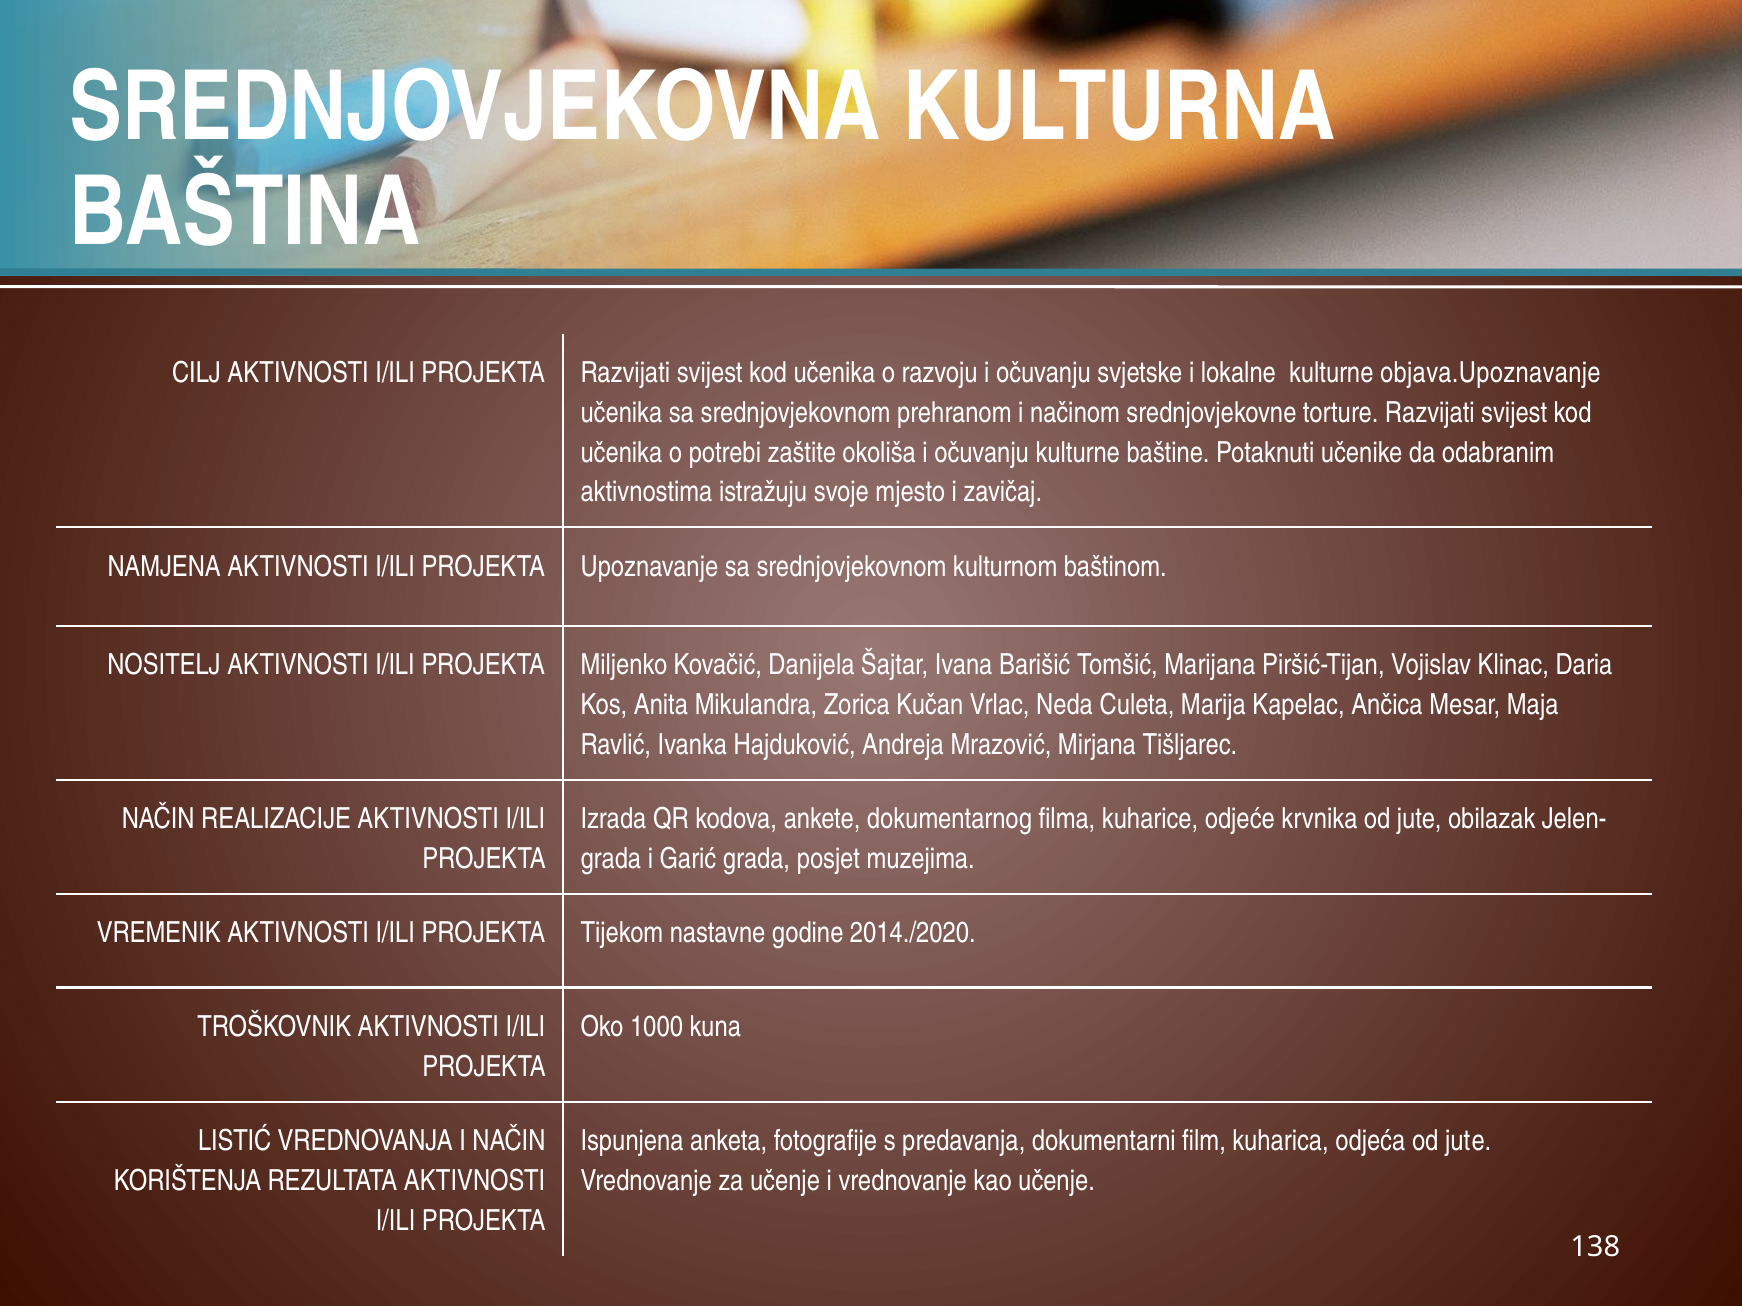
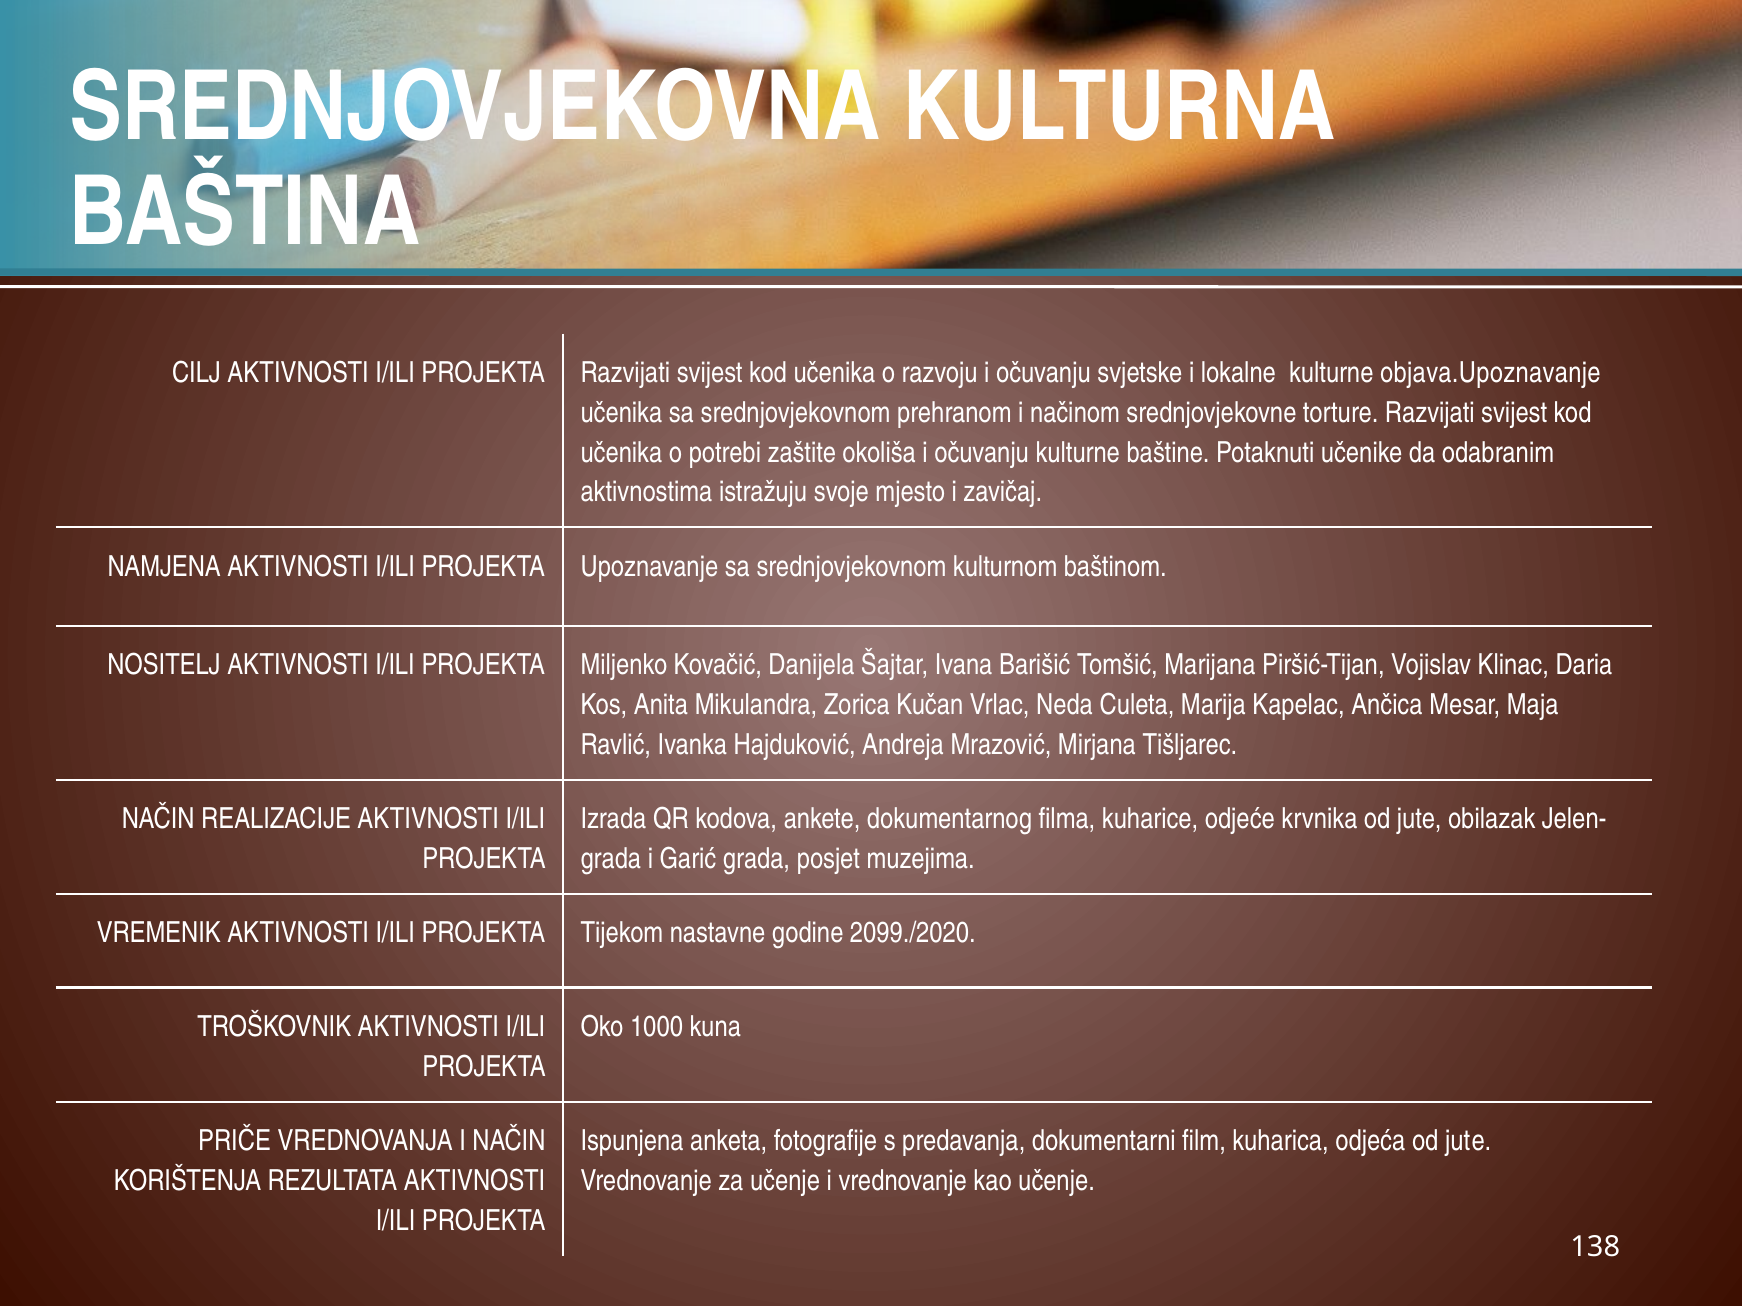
2014./2020: 2014./2020 -> 2099./2020 (913, 934)
LISTIĆ: LISTIĆ -> PRIČE (235, 1142)
